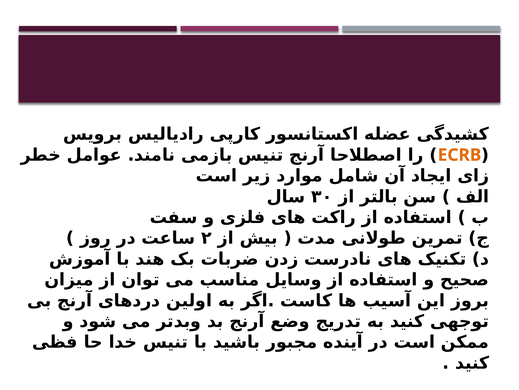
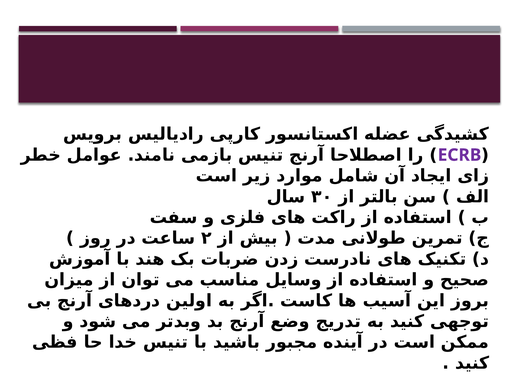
ECRB colour: orange -> purple (459, 155)
